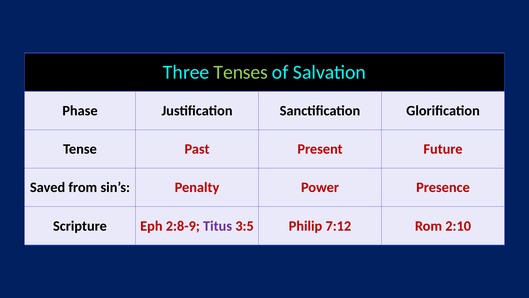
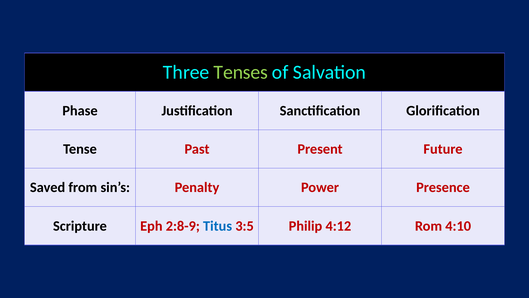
Titus colour: purple -> blue (218, 226)
7:12: 7:12 -> 4:12 (338, 226)
2:10: 2:10 -> 4:10 (458, 226)
